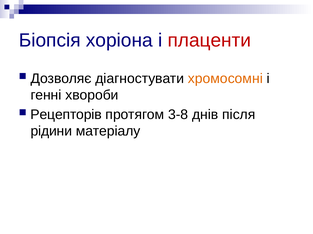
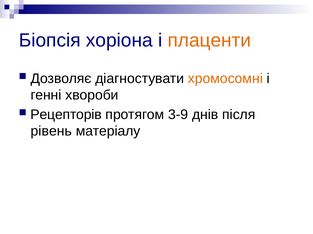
плаценти colour: red -> orange (209, 40)
3-8: 3-8 -> 3-9 (178, 115)
рідини: рідини -> рівень (51, 132)
